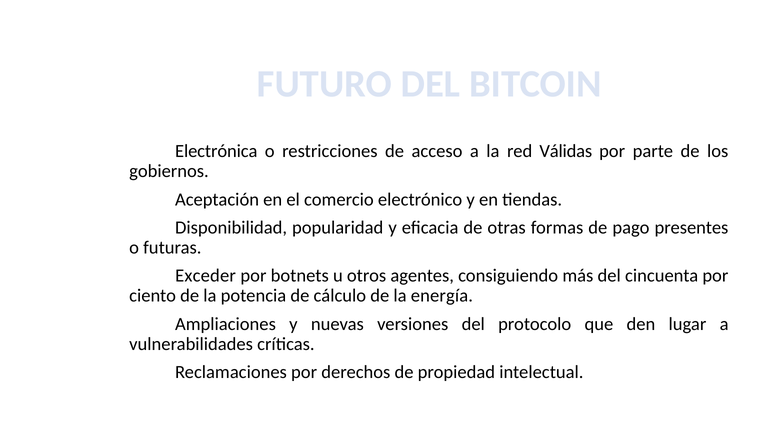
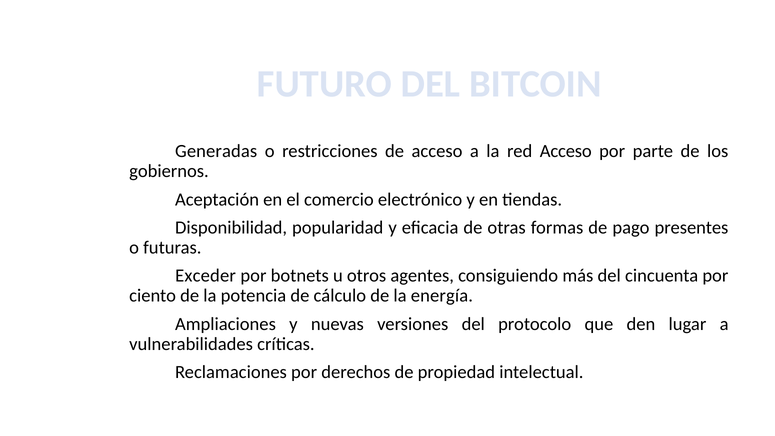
Electrónica: Electrónica -> Generadas (216, 151)
red Válidas: Válidas -> Acceso (566, 151)
